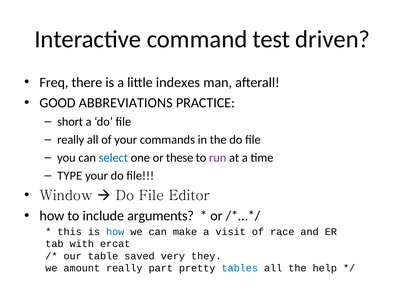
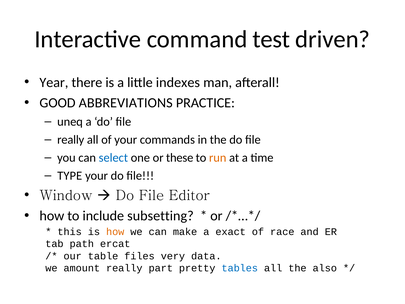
Freq: Freq -> Year (54, 82)
short: short -> uneq (70, 122)
run colour: purple -> orange (218, 158)
arguments: arguments -> subsetting (160, 216)
how colour: blue -> orange (115, 232)
visit: visit -> exact (231, 232)
with: with -> path (82, 244)
saved: saved -> files (140, 256)
they: they -> data (206, 256)
help: help -> also (325, 268)
